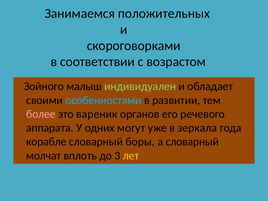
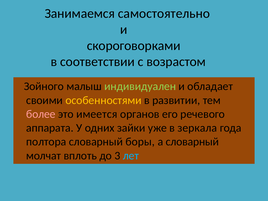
положительных: положительных -> самостоятельно (164, 13)
особенностями colour: light blue -> yellow (103, 100)
вареник: вареник -> имеется (97, 114)
могут: могут -> зайки (131, 128)
корабле: корабле -> полтора (46, 142)
лет colour: yellow -> light blue (131, 156)
